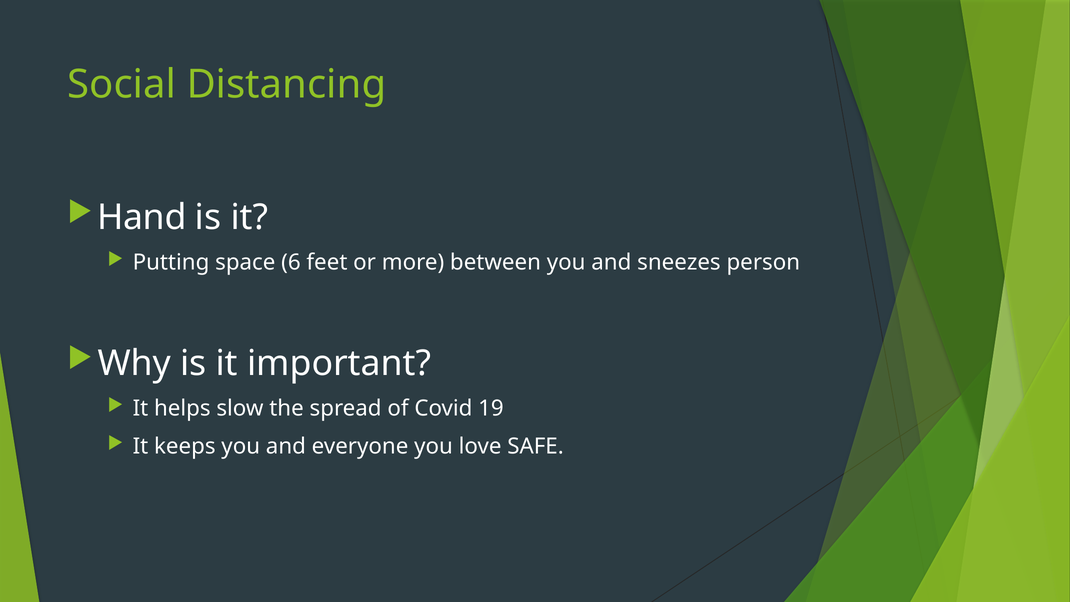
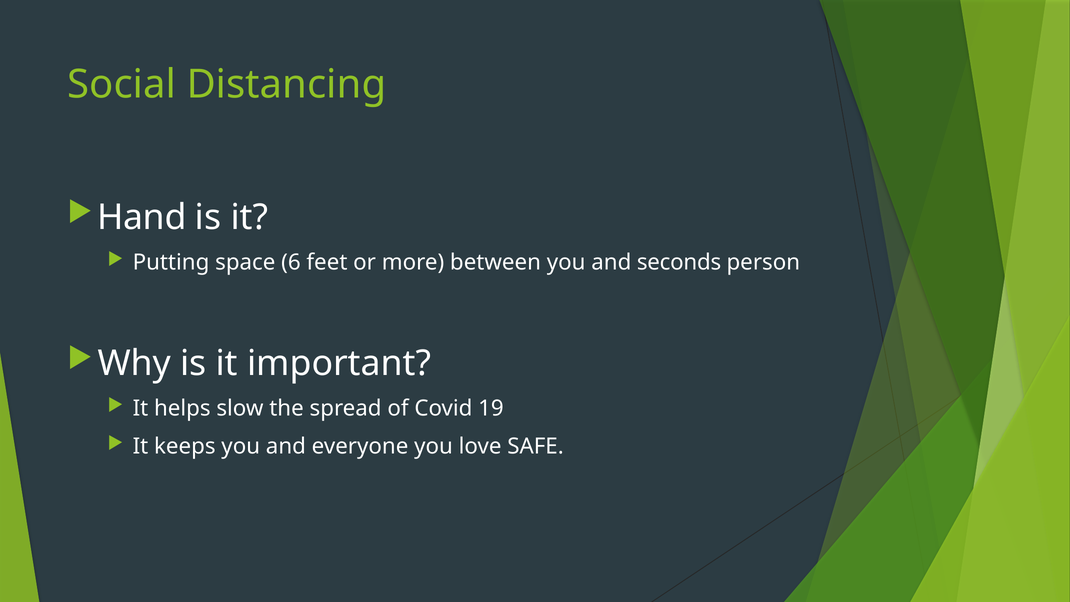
sneezes: sneezes -> seconds (679, 263)
